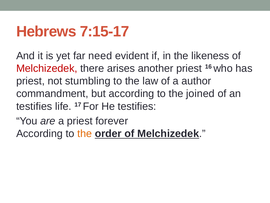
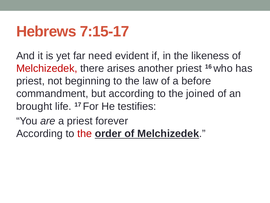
stumbling: stumbling -> beginning (88, 81)
author: author -> before (196, 81)
testifies: testifies -> brought (34, 106)
the colour: orange -> red (85, 133)
